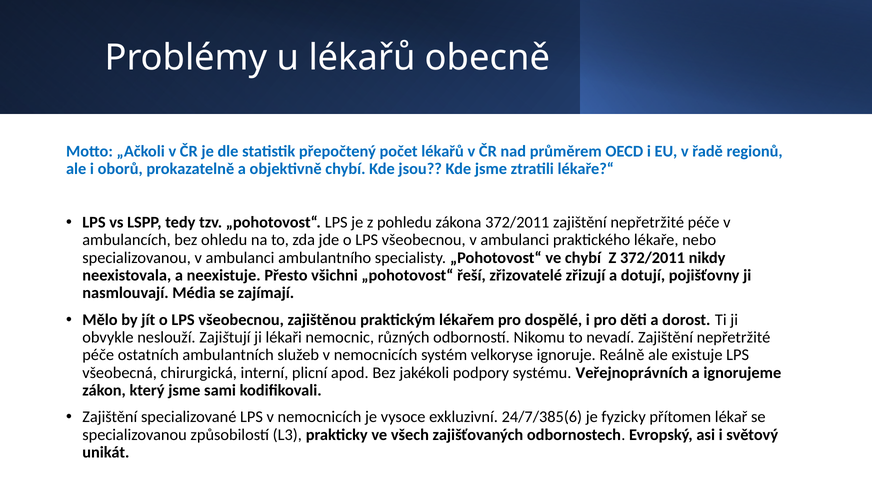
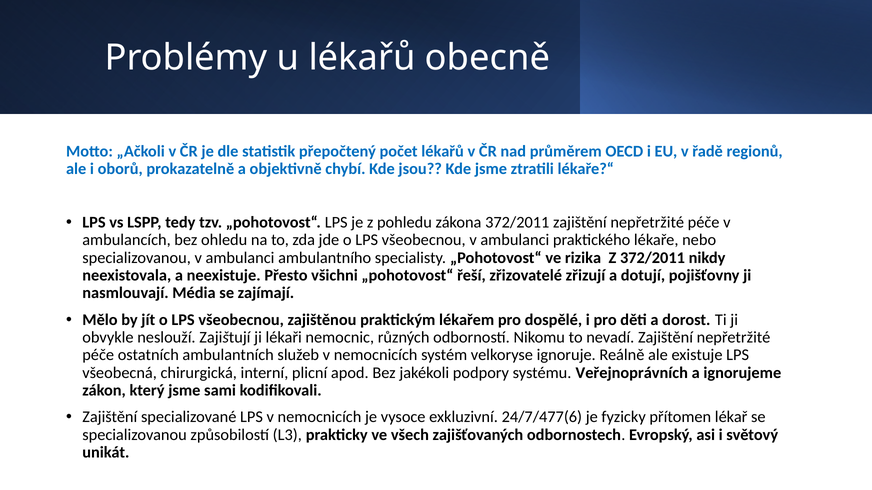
ve chybí: chybí -> rizika (583, 258)
24/7/385(6: 24/7/385(6 -> 24/7/477(6 (542, 417)
